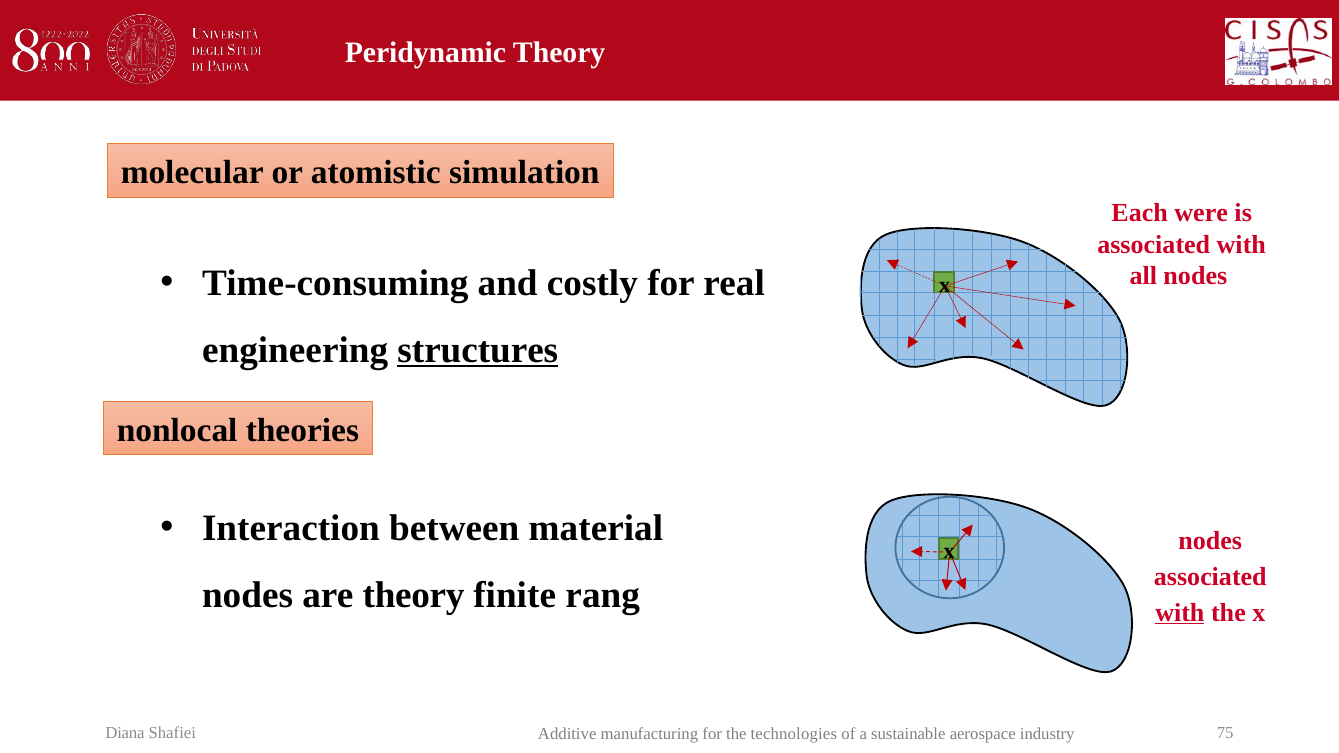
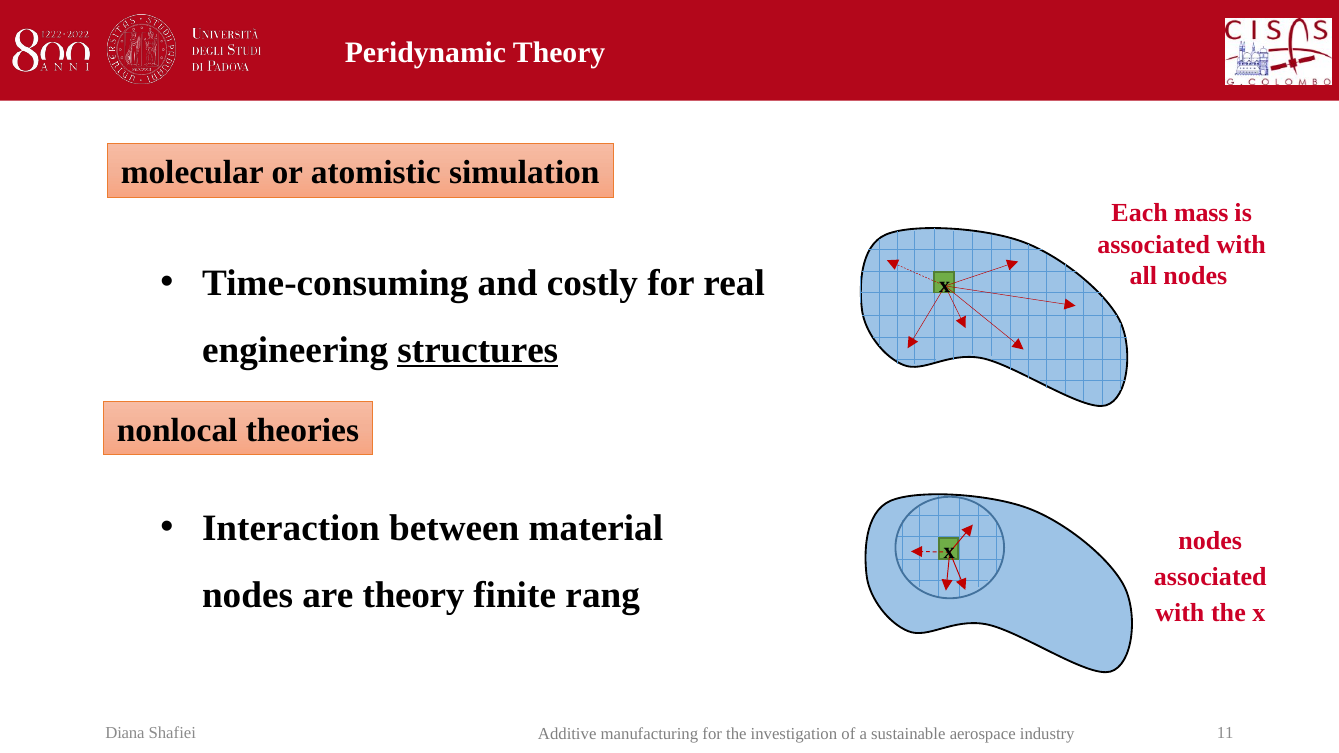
were: were -> mass (1201, 213)
with underline: present -> none (1180, 613)
technologies: technologies -> investigation (794, 734)
75: 75 -> 11 (1225, 733)
